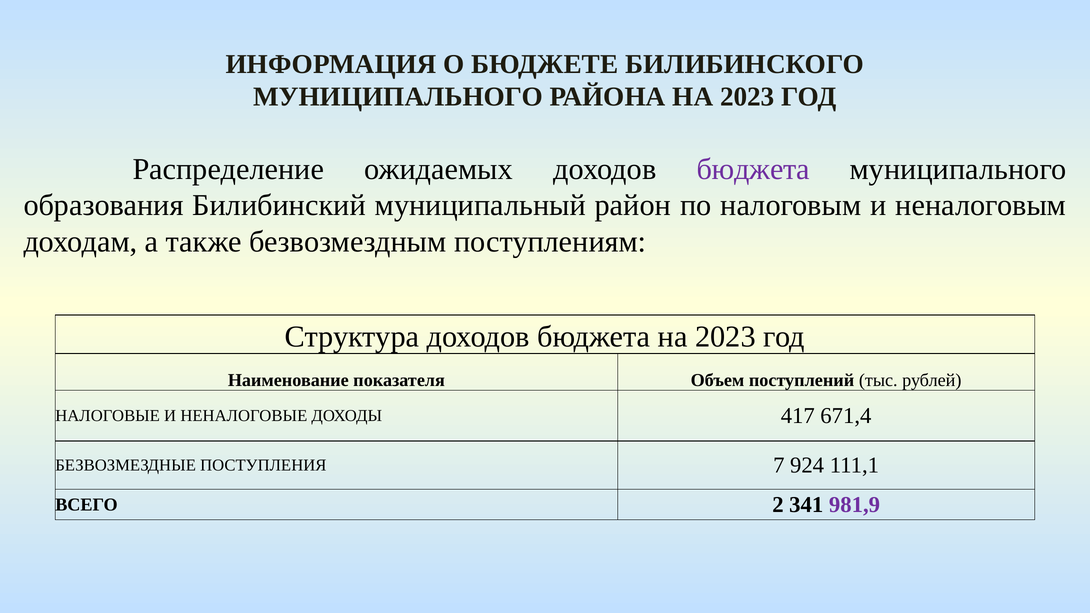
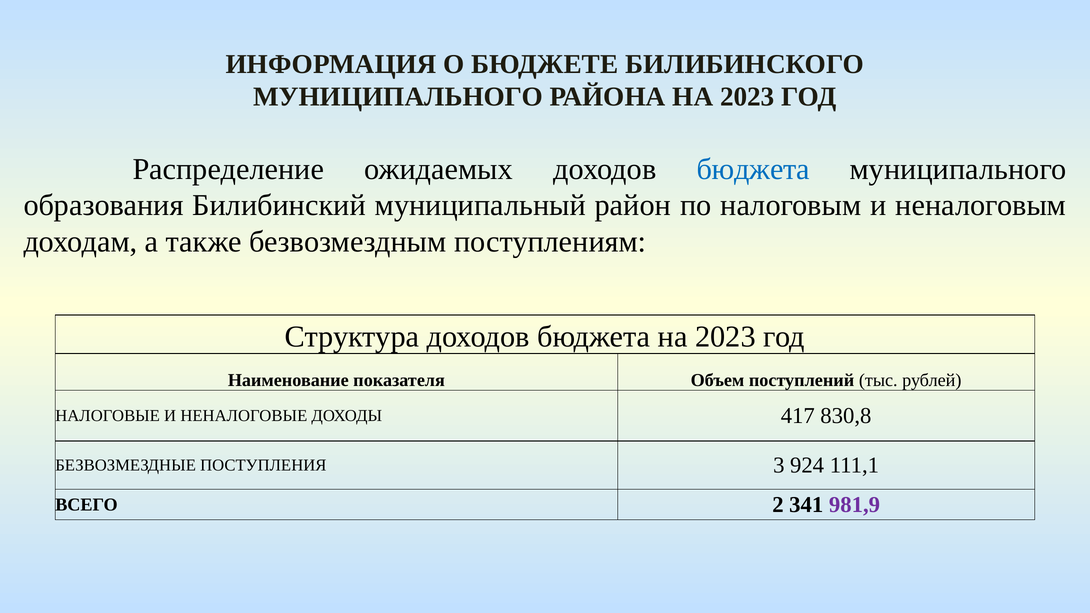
бюджета colour: purple -> blue (753, 169)
671,4: 671,4 -> 830,8 (846, 416)
7: 7 -> 3 (779, 465)
